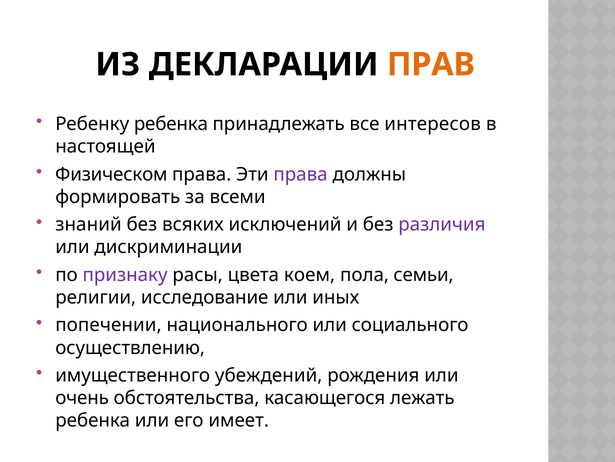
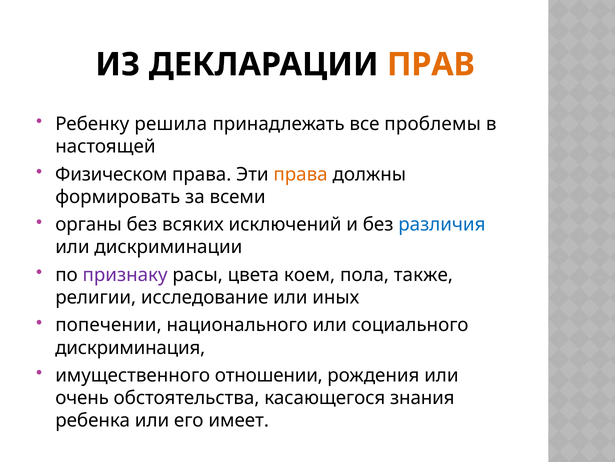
Ребенку ребенка: ребенка -> решила (171, 124)
интересов: интересов -> проблемы (433, 124)
права colour: purple -> orange (301, 174)
знаний: знаний -> органы (89, 224)
различия colour: purple -> blue (442, 224)
семьи: семьи -> также (423, 275)
осуществлению: осуществлению -> дискриминация (130, 347)
убеждений: убеждений -> отношении (269, 375)
лежать: лежать -> знания (422, 397)
